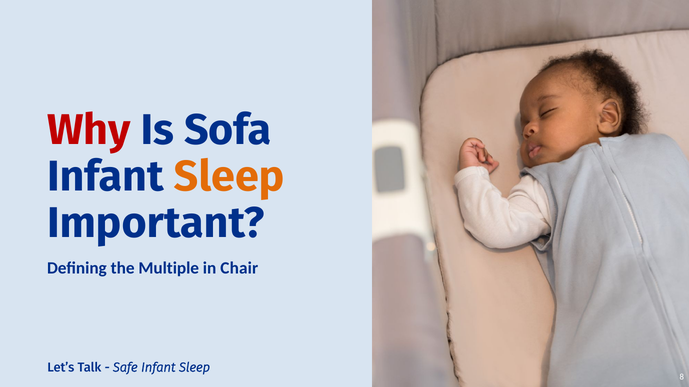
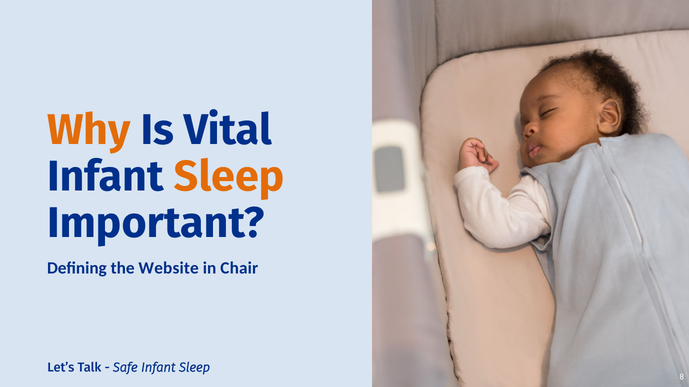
Why colour: red -> orange (89, 130)
Sofa: Sofa -> Vital (228, 130)
Multiple: Multiple -> Website (169, 269)
